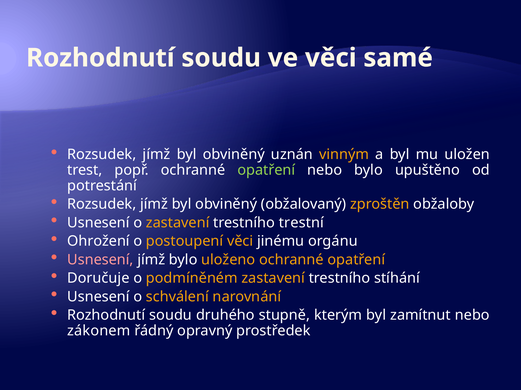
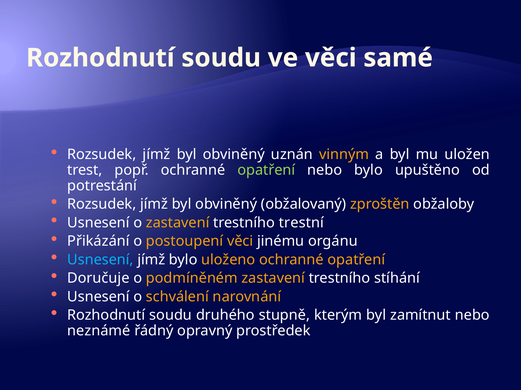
Ohrožení: Ohrožení -> Přikázání (98, 242)
Usnesení colour: pink -> light blue (100, 260)
zákonem: zákonem -> neznámé (99, 331)
